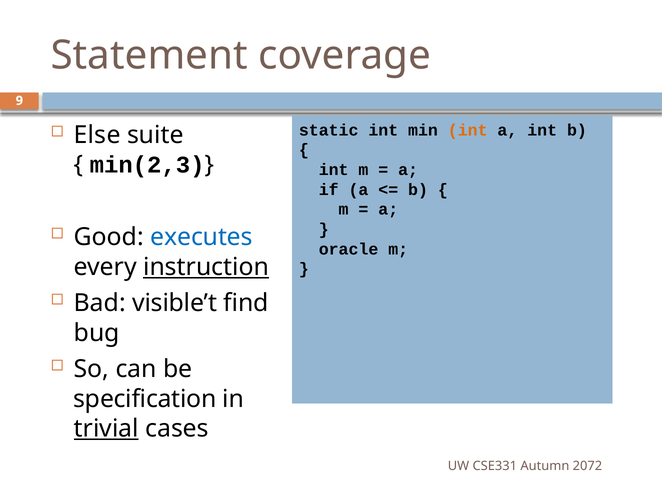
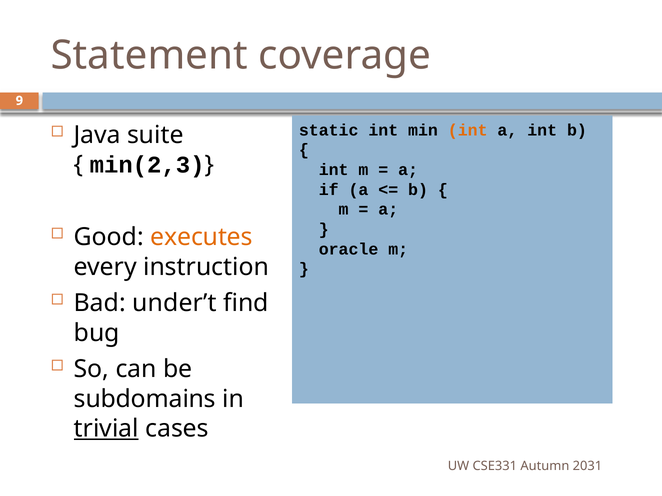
Else: Else -> Java (97, 135)
executes colour: blue -> orange (201, 237)
instruction underline: present -> none (206, 267)
visible’t: visible’t -> under’t (174, 303)
specification: specification -> subdomains (145, 399)
2072: 2072 -> 2031 (587, 466)
